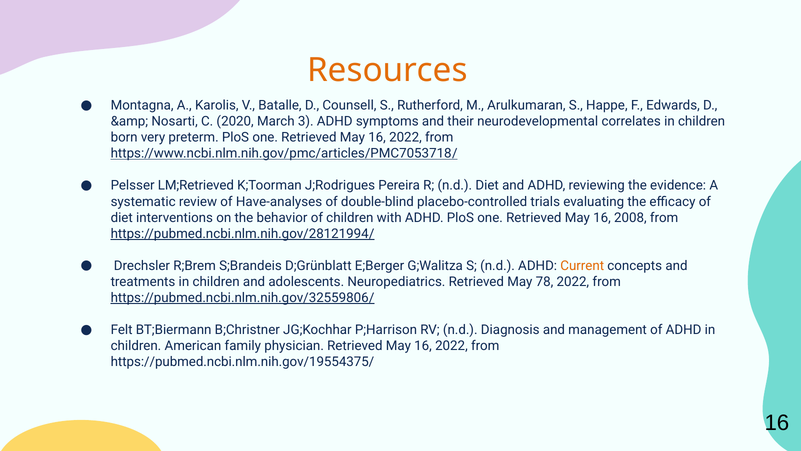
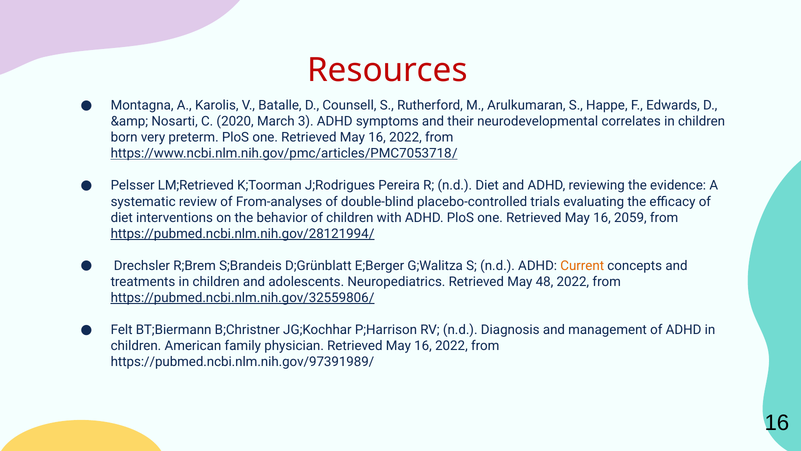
Resources colour: orange -> red (387, 70)
Have-analyses: Have-analyses -> From-analyses (279, 201)
2008: 2008 -> 2059 (630, 217)
78: 78 -> 48 (544, 282)
https://pubmed.ncbi.nlm.nih.gov/19554375/: https://pubmed.ncbi.nlm.nih.gov/19554375/ -> https://pubmed.ncbi.nlm.nih.gov/97391989/ (242, 362)
